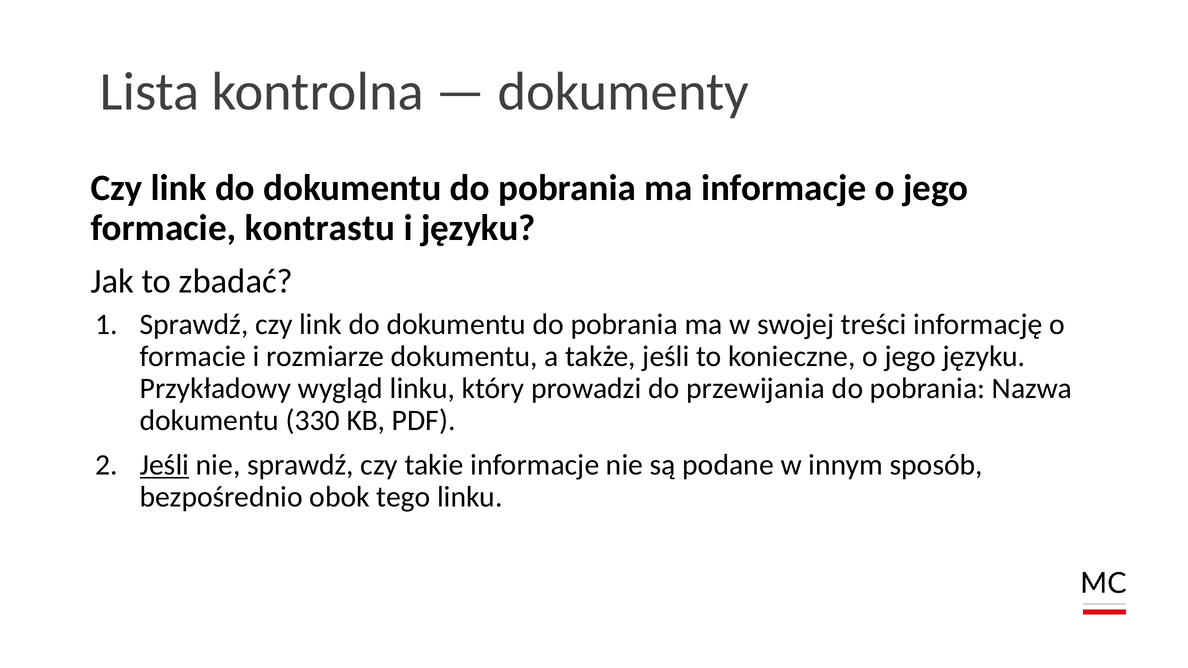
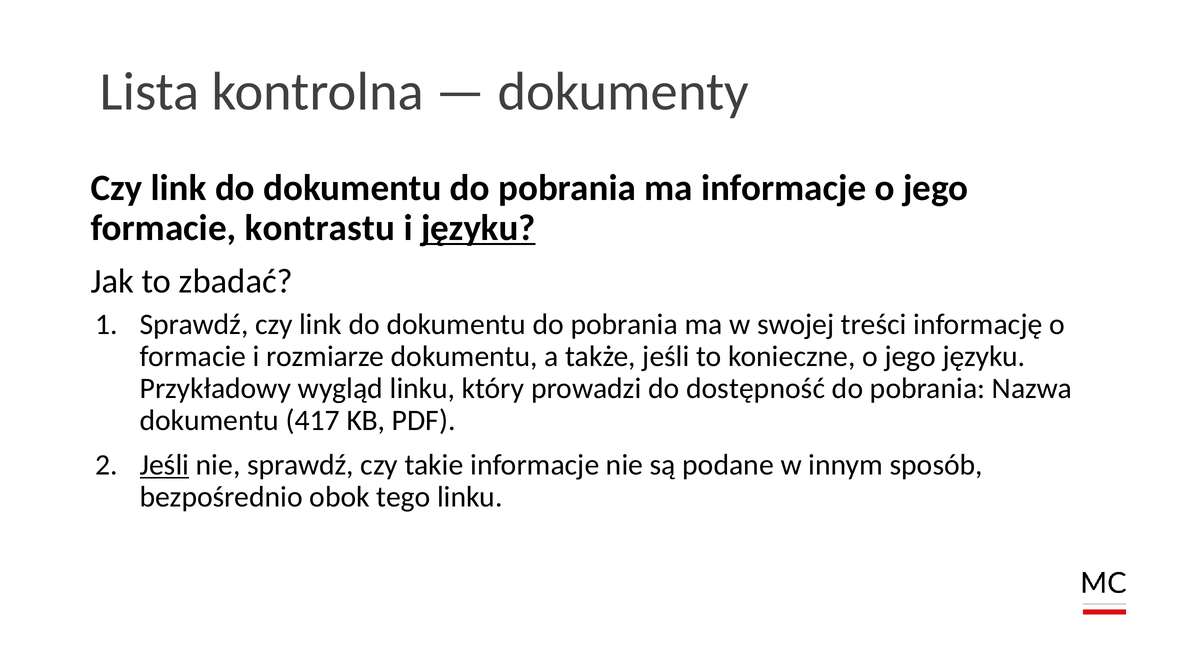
języku underline: none -> present (478, 228)
przewijania: przewijania -> dostępność (756, 389)
330: 330 -> 417 (313, 421)
